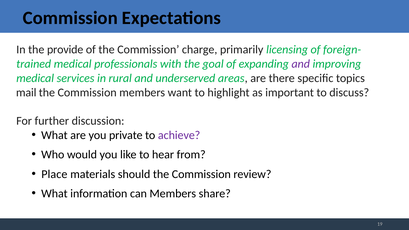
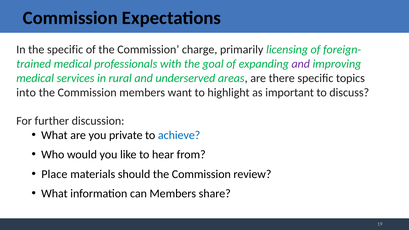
the provide: provide -> specific (65, 50)
mail: mail -> into (26, 92)
achieve colour: purple -> blue (179, 135)
